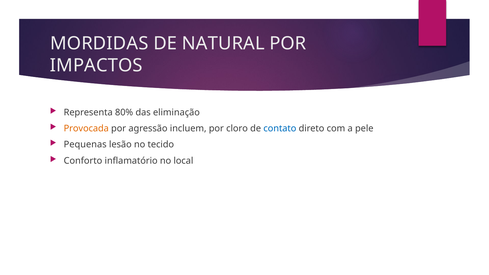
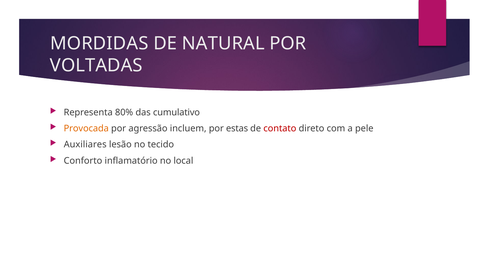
IMPACTOS: IMPACTOS -> VOLTADAS (96, 66)
eliminação: eliminação -> cumulativo (177, 112)
cloro: cloro -> estas (237, 128)
contato colour: blue -> red (280, 128)
Pequenas: Pequenas -> Auxiliares (85, 145)
